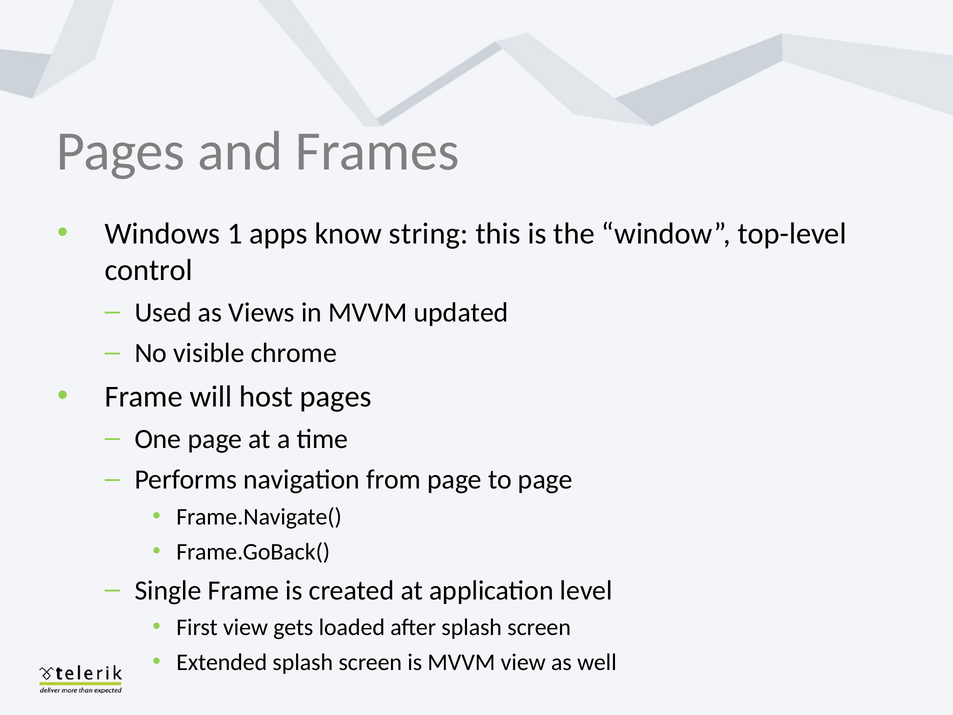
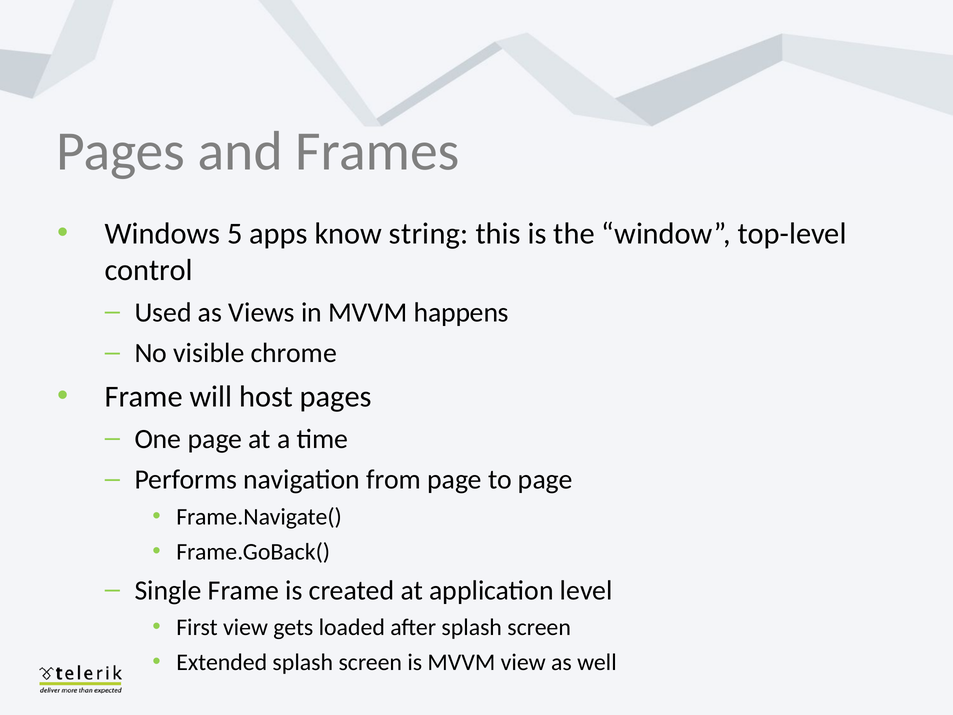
1: 1 -> 5 (235, 234)
updated: updated -> happens (461, 312)
